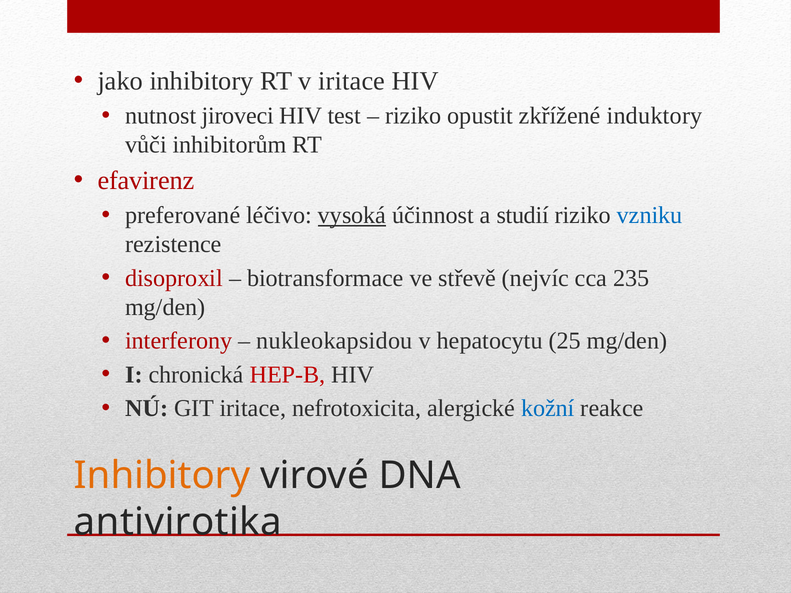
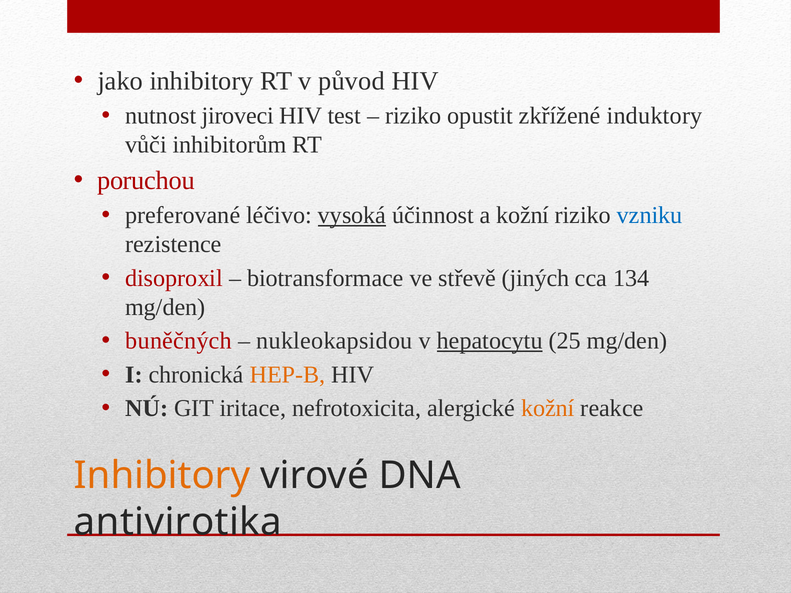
v iritace: iritace -> původ (352, 81)
efavirenz: efavirenz -> poruchou (146, 181)
a studií: studií -> kožní (523, 216)
nejvíc: nejvíc -> jiných (536, 278)
235: 235 -> 134 (631, 278)
interferony: interferony -> buněčných (179, 341)
hepatocytu underline: none -> present (490, 341)
HEP-B colour: red -> orange (287, 375)
kožní colour: blue -> orange (548, 409)
